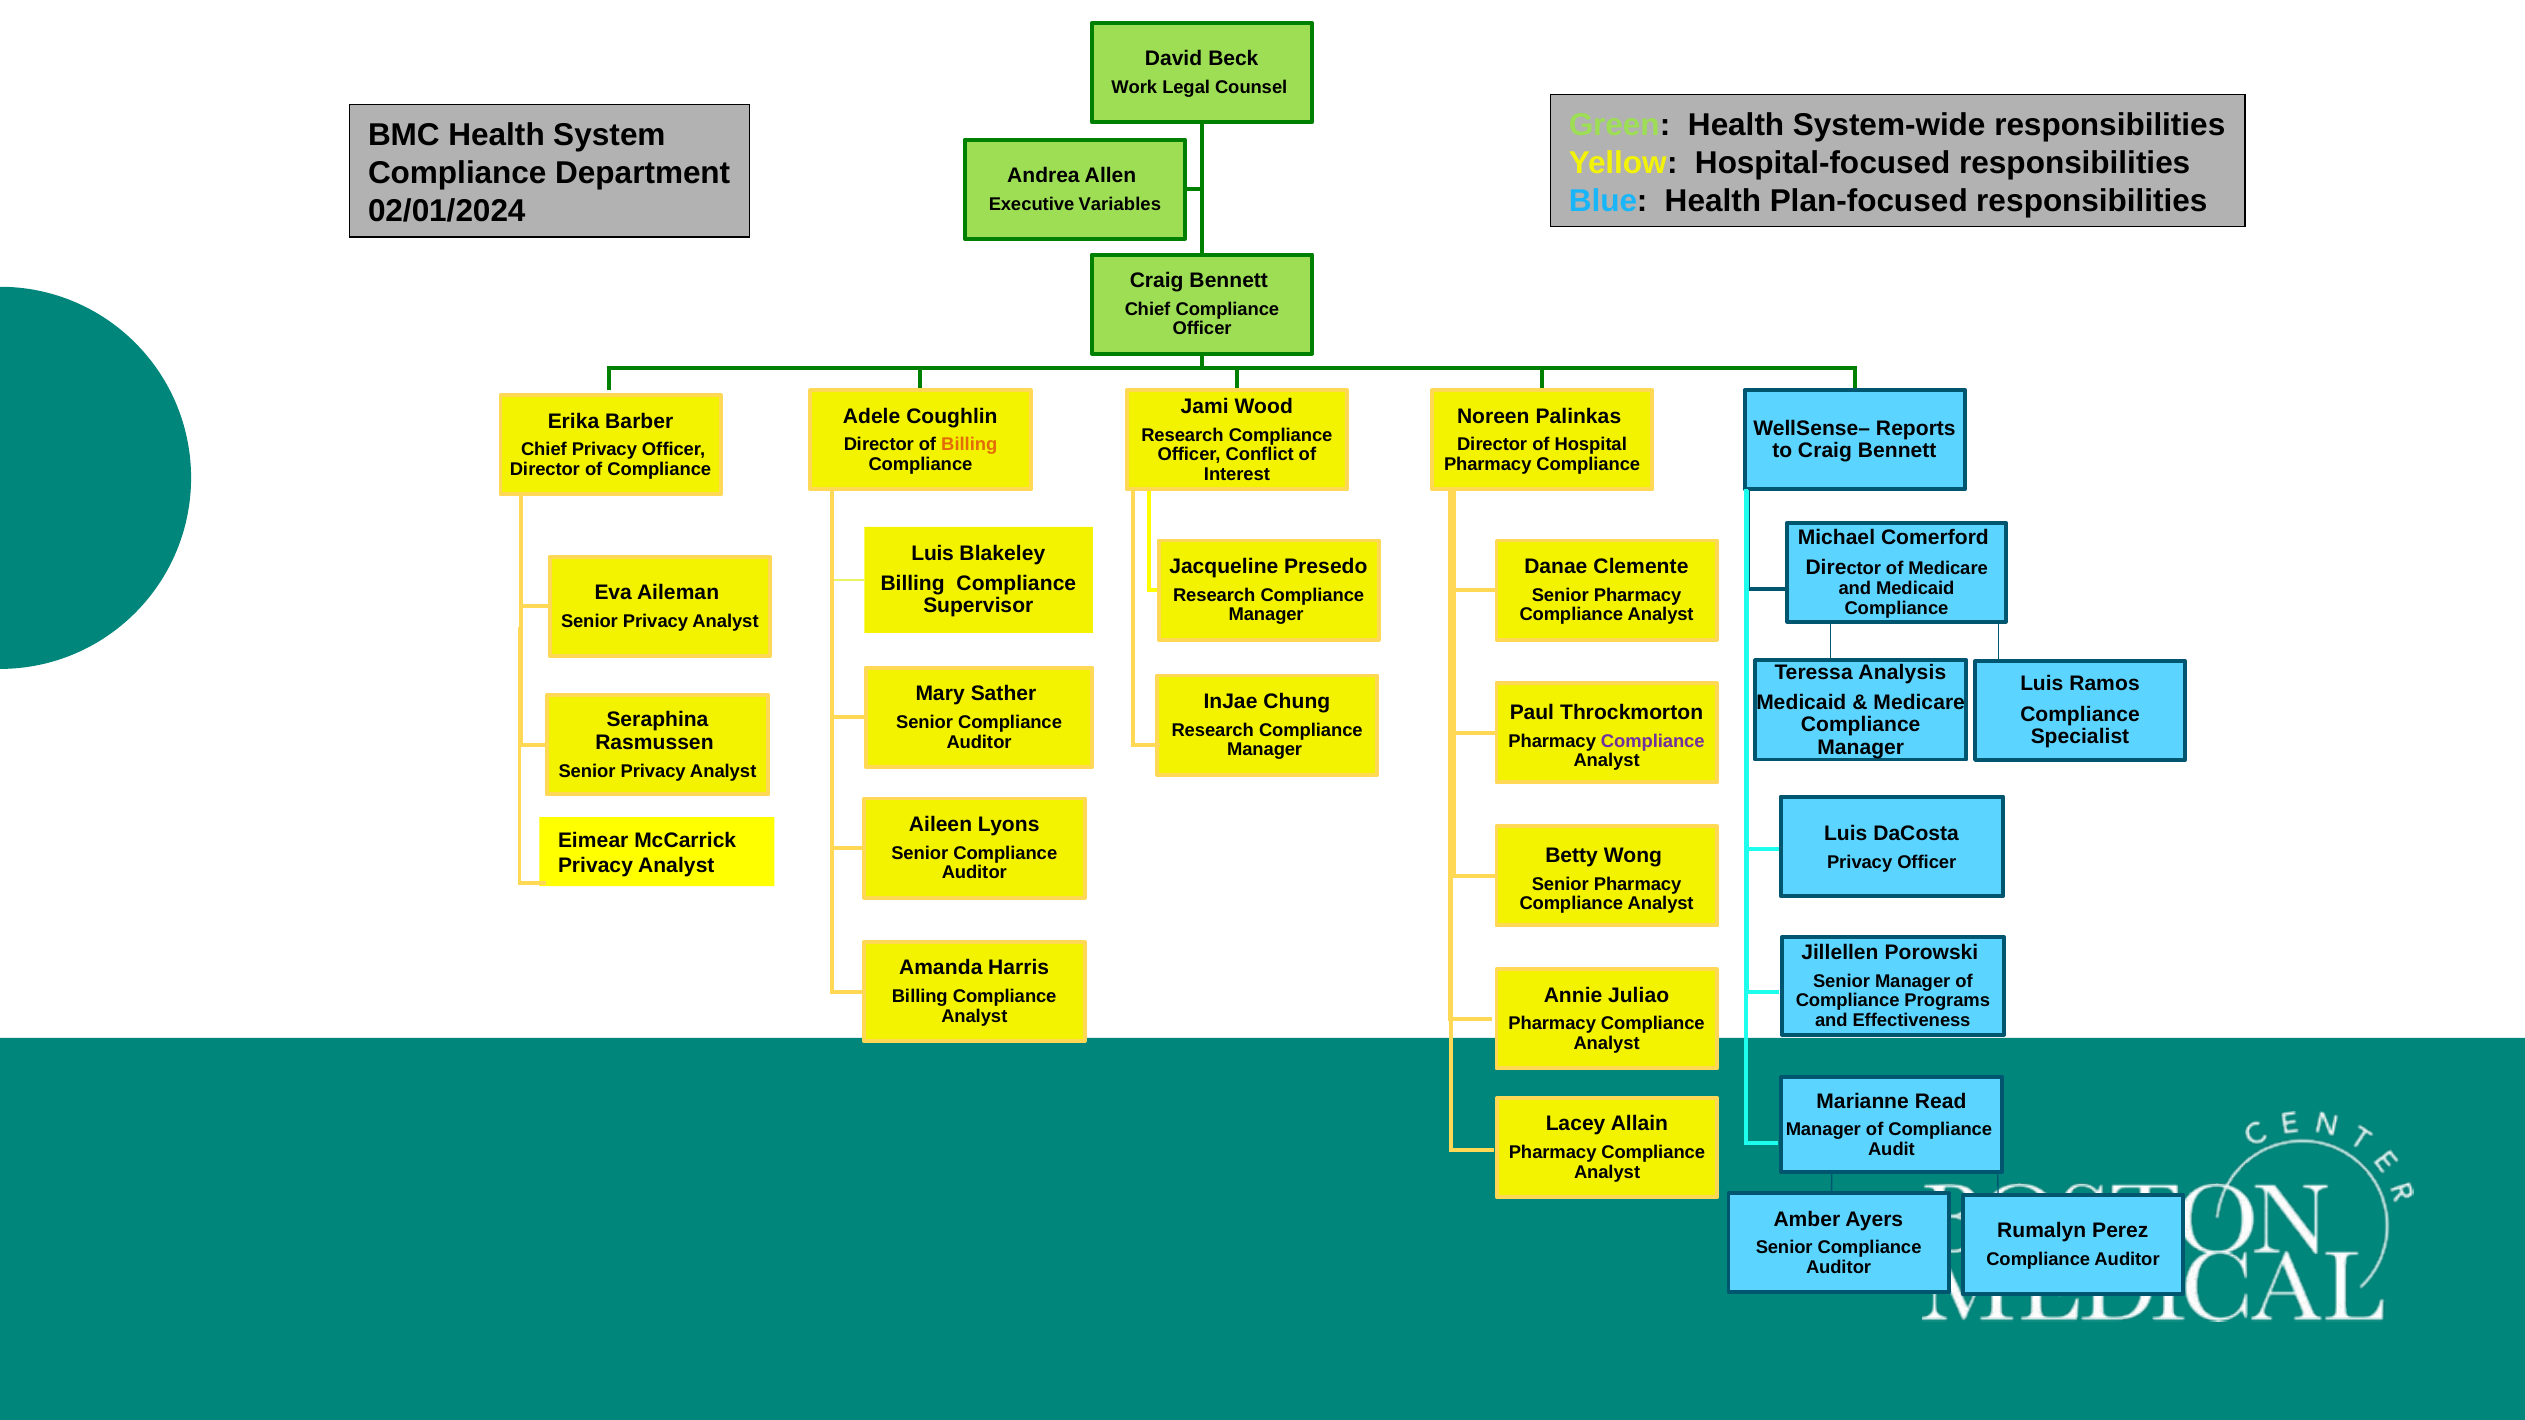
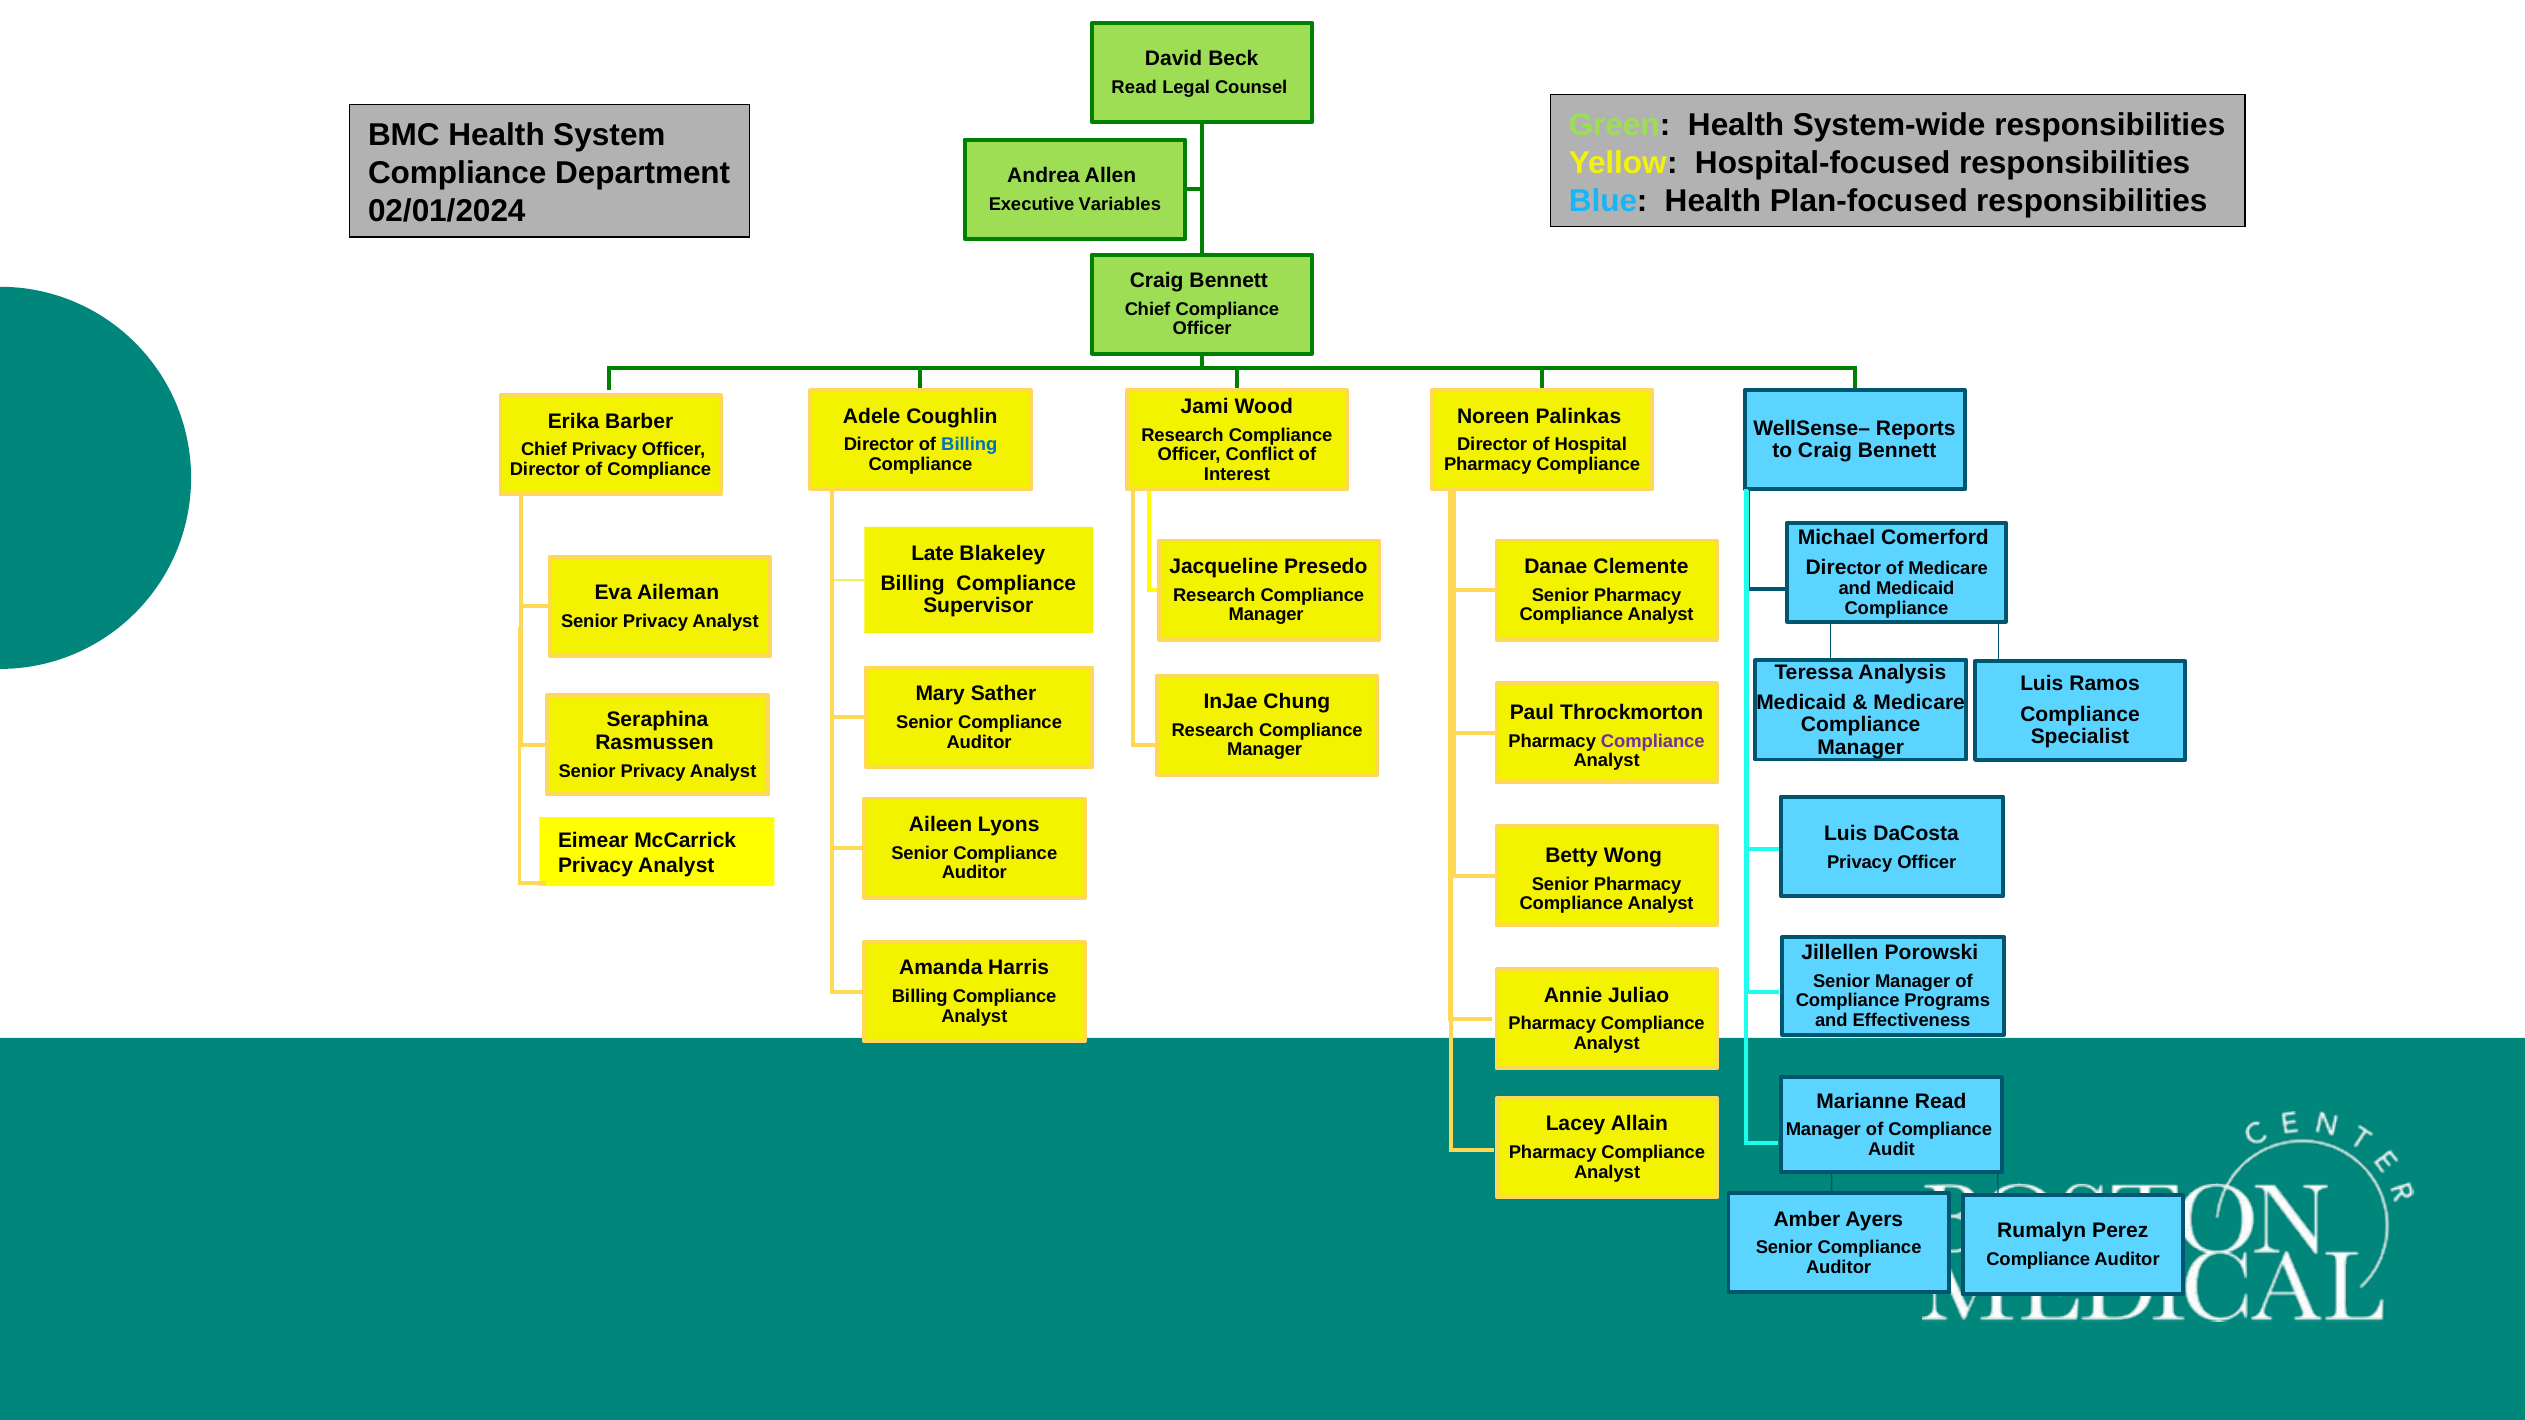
Work: Work -> Read (1134, 88)
Billing colour: orange -> blue (969, 445)
Luis: Luis -> Late (933, 553)
